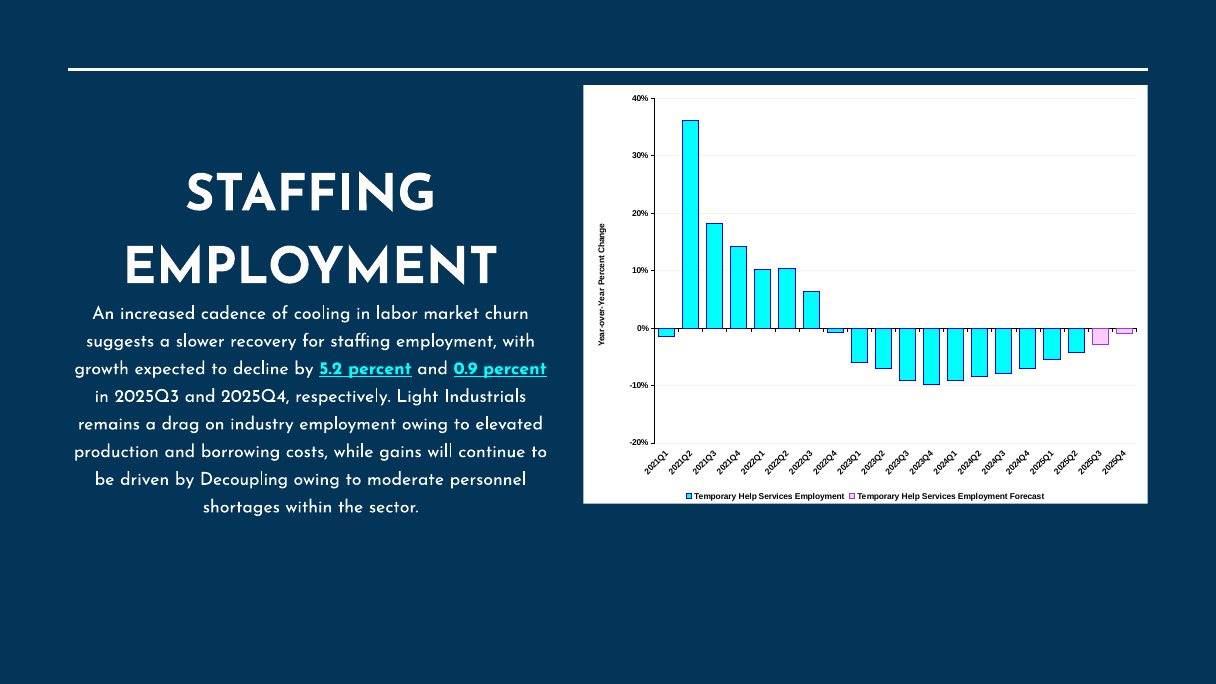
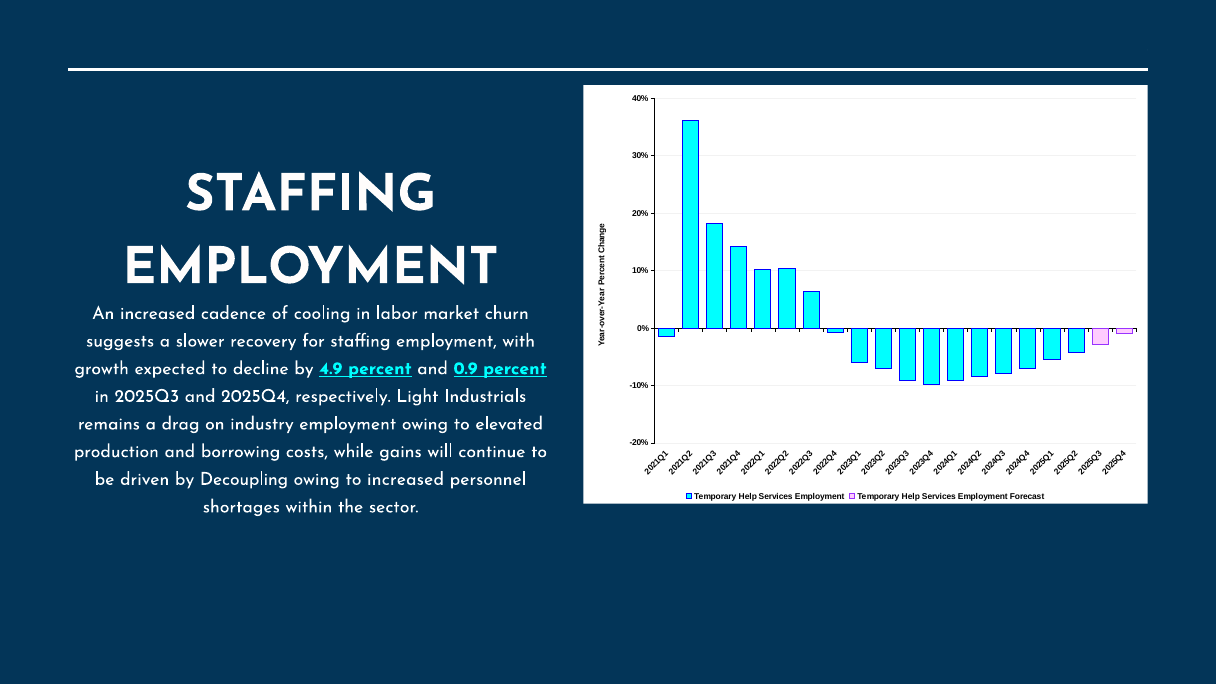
5.2: 5.2 -> 4.9 (331, 368)
to moderate: moderate -> increased (406, 479)
